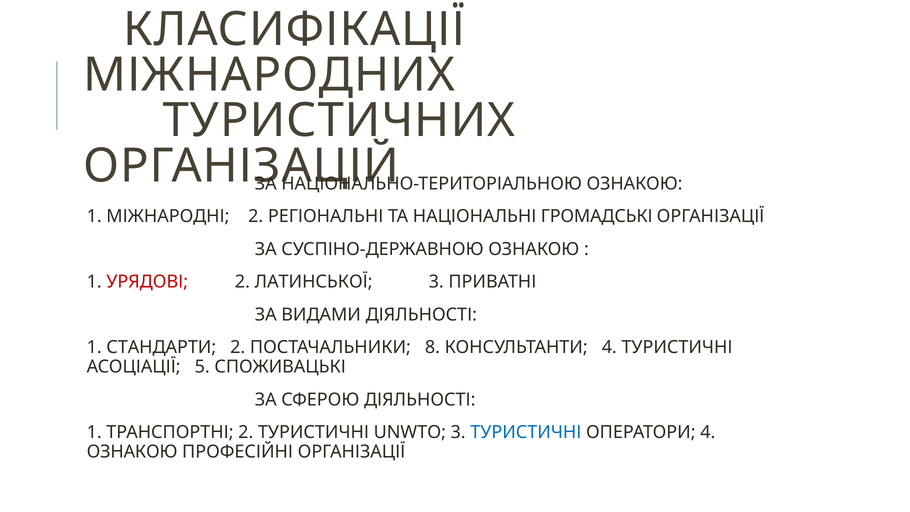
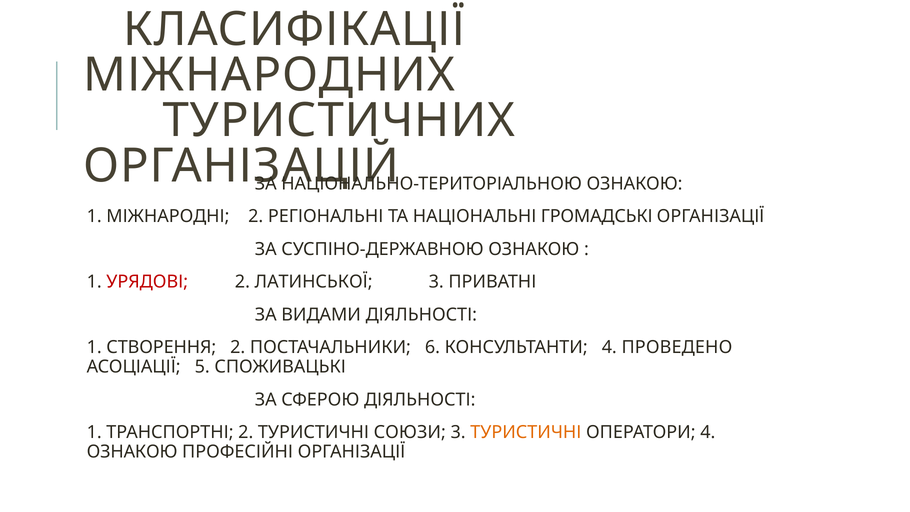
СТАНДАРТИ: СТАНДАРТИ -> СТВОРЕННЯ (161, 347)
8: 8 -> 6 (432, 347)
4 ТУРИСТИЧНІ: ТУРИСТИЧНІ -> ПРОВЕДЕНО (677, 347)
UNWTO: UNWTO -> СОЮЗИ (410, 432)
ТУРИСТИЧНІ colour: blue -> orange (526, 432)
